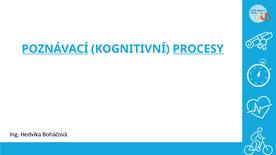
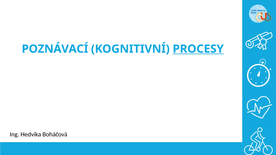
POZNÁVACÍ underline: present -> none (55, 49)
